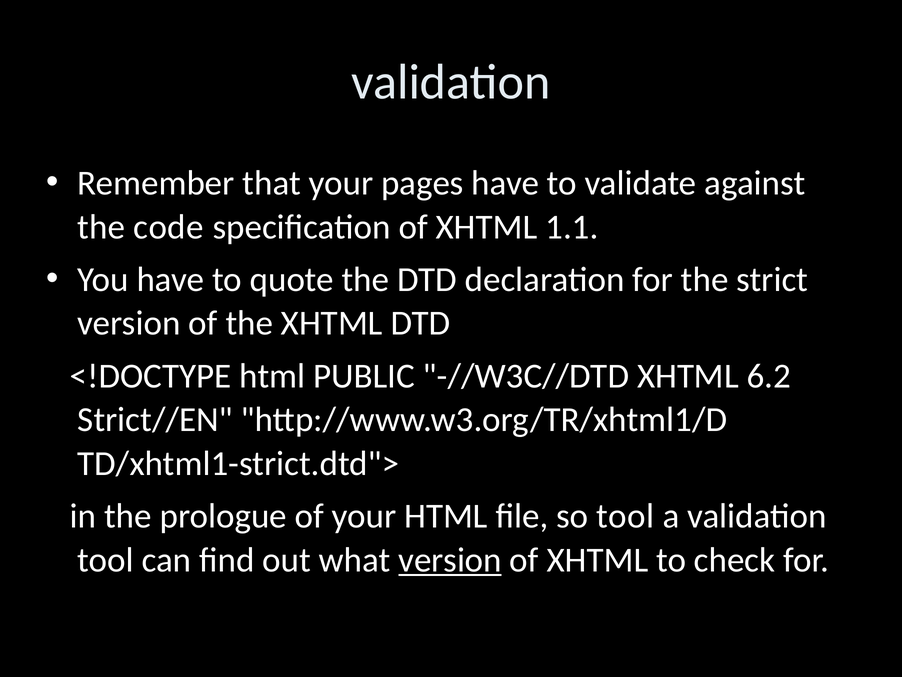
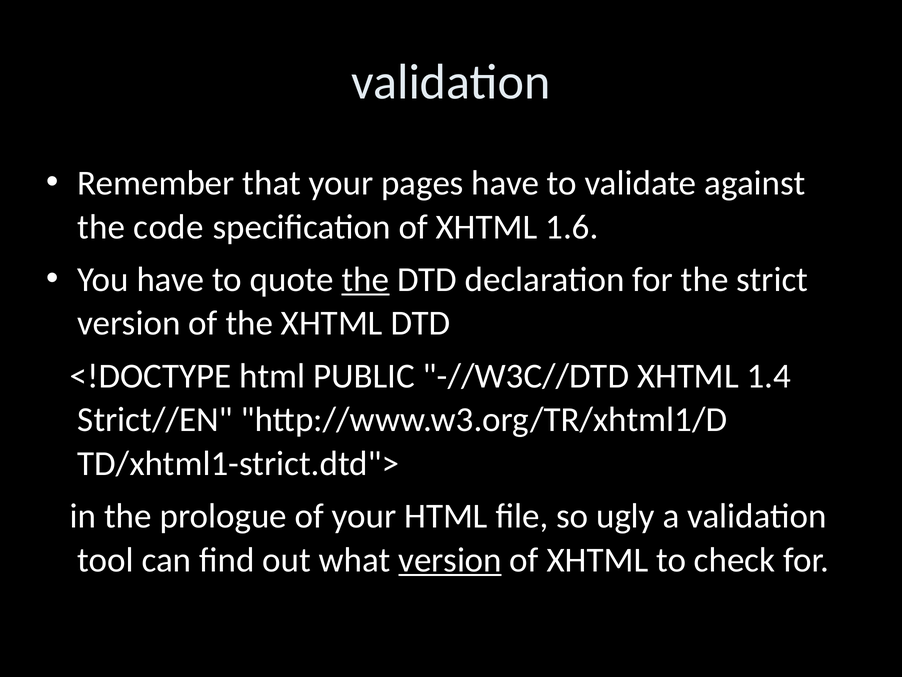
1.1: 1.1 -> 1.6 (572, 227)
the underline: none -> present (365, 279)
6.2: 6.2 -> 1.4 (769, 376)
so tool: tool -> ugly (626, 516)
